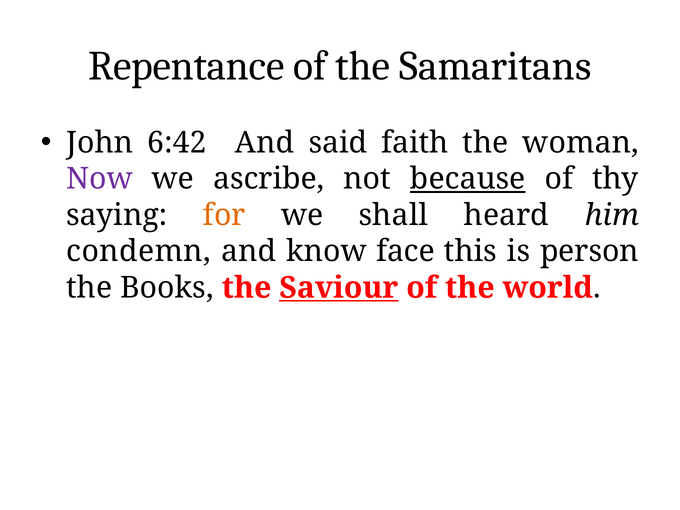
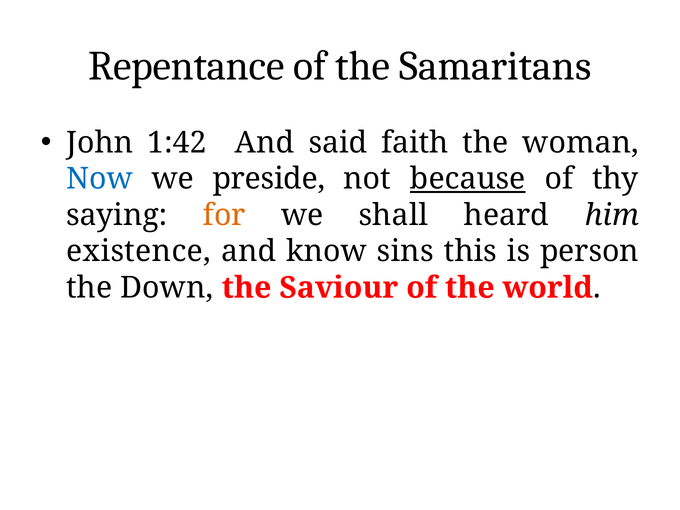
6:42: 6:42 -> 1:42 (177, 143)
Now colour: purple -> blue (100, 179)
ascribe: ascribe -> preside (269, 179)
condemn: condemn -> existence (139, 251)
face: face -> sins (405, 251)
Books: Books -> Down (167, 288)
Saviour underline: present -> none (339, 288)
